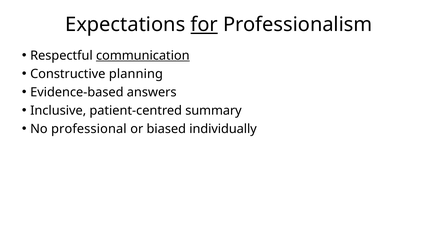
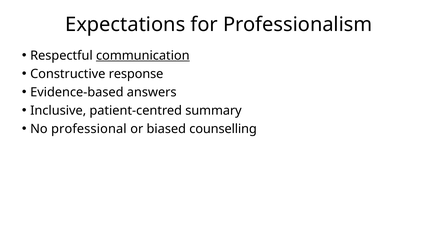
for underline: present -> none (204, 25)
planning: planning -> response (136, 74)
individually: individually -> counselling (223, 129)
